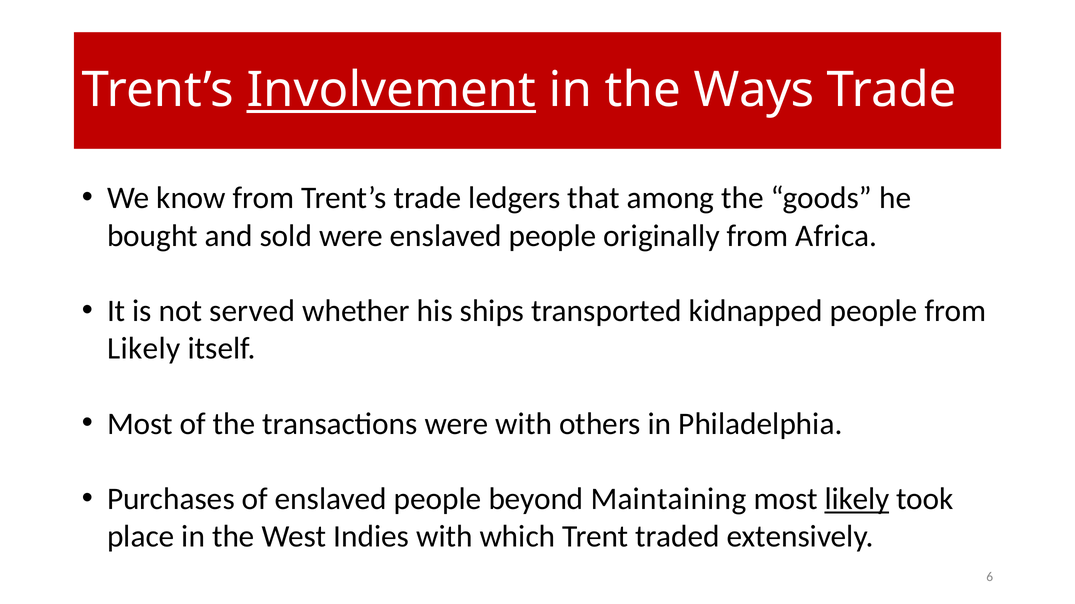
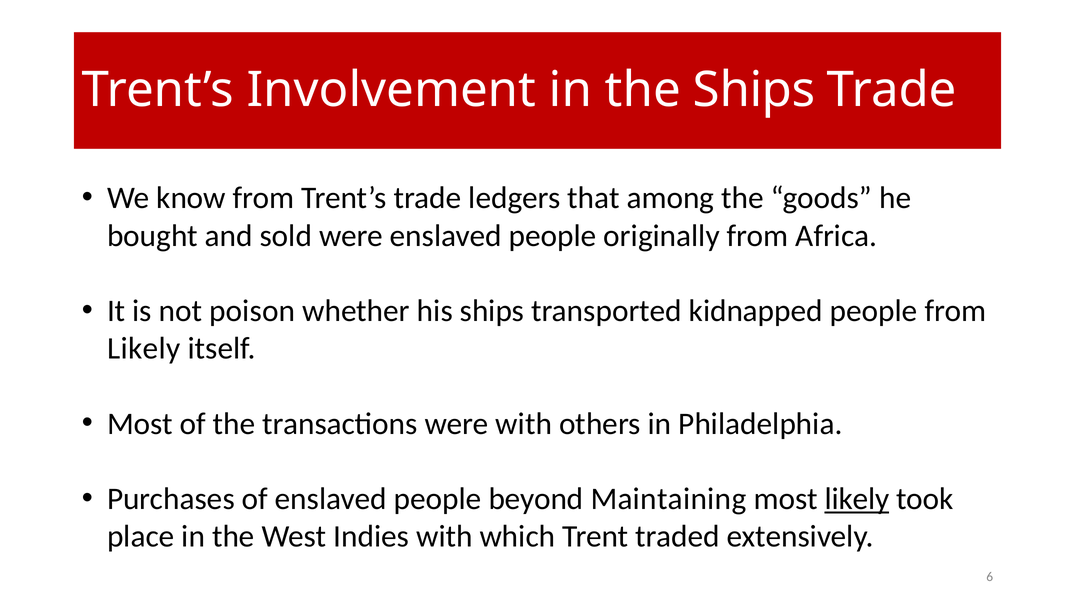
Involvement underline: present -> none (391, 90)
the Ways: Ways -> Ships (754, 90)
served: served -> poison (252, 311)
